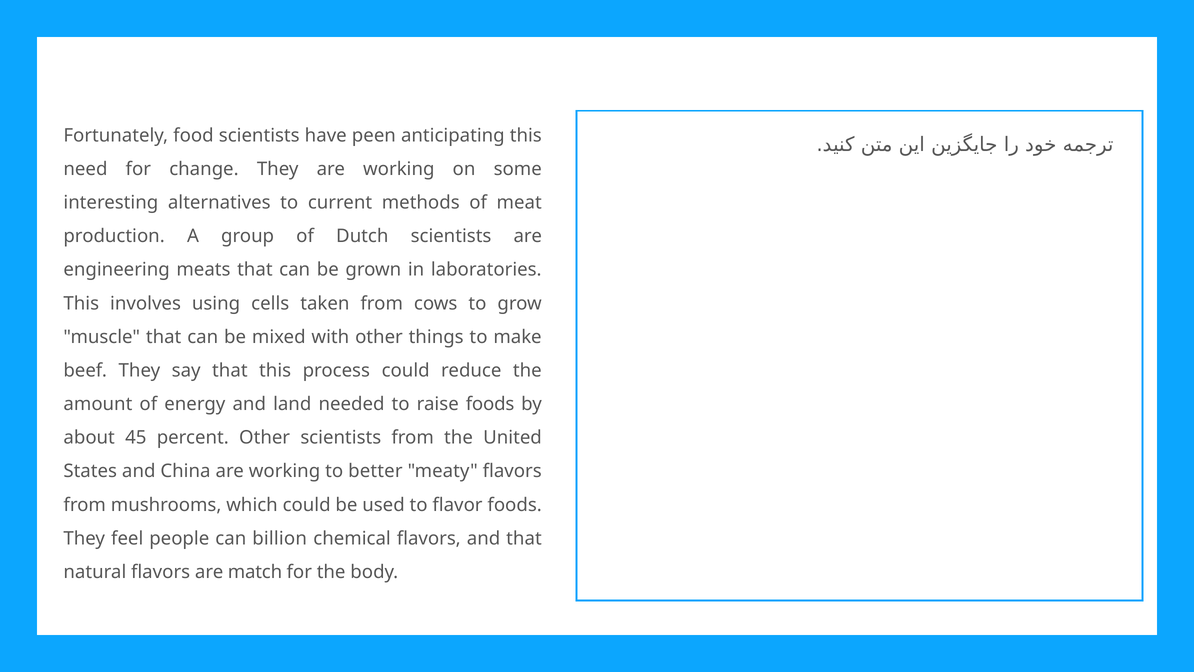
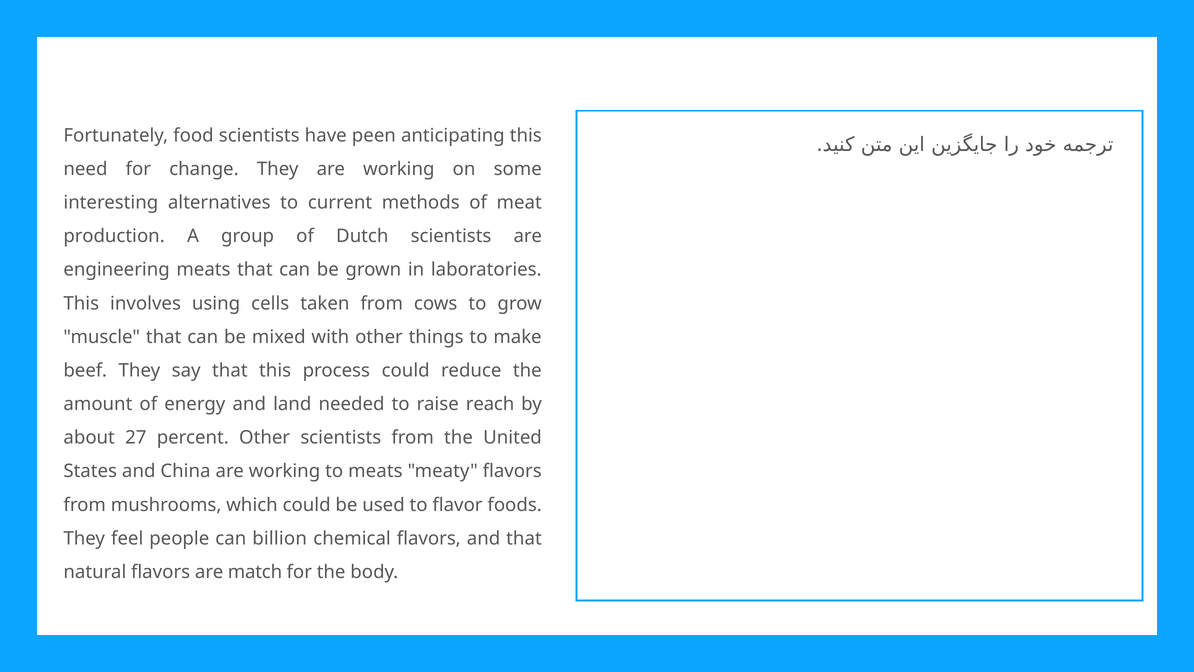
raise foods: foods -> reach (490, 404)
45: 45 -> 27 (136, 438)
to better: better -> meats (375, 471)
